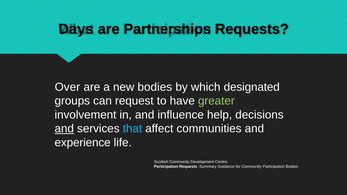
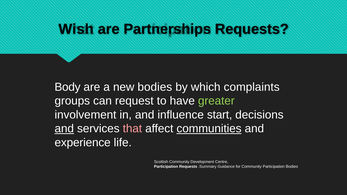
Days: Days -> Wish (76, 29)
Over: Over -> Body (68, 87)
designated: designated -> complaints (252, 87)
help: help -> start (220, 115)
that colour: light blue -> pink (132, 129)
communities underline: none -> present (209, 129)
